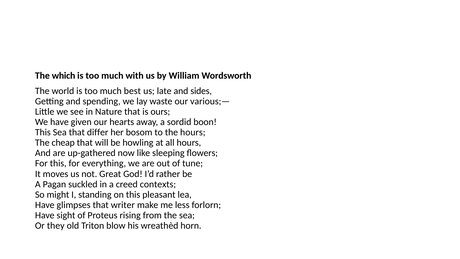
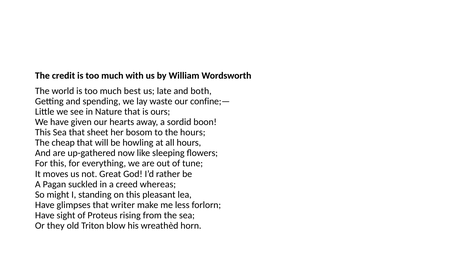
which: which -> credit (64, 76)
sides: sides -> both (201, 91)
various;—: various;— -> confine;— (210, 101)
differ: differ -> sheet (98, 132)
contexts: contexts -> whereas (158, 184)
